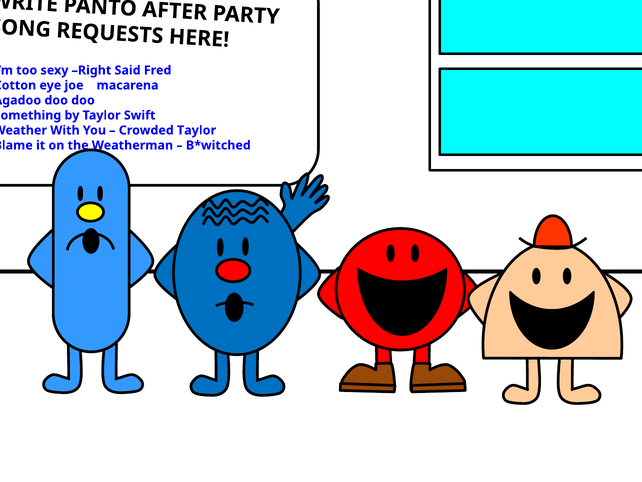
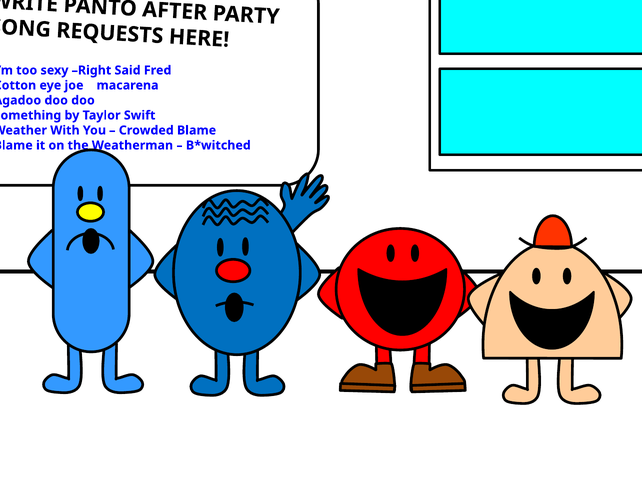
Crowded Taylor: Taylor -> Blame (197, 130)
